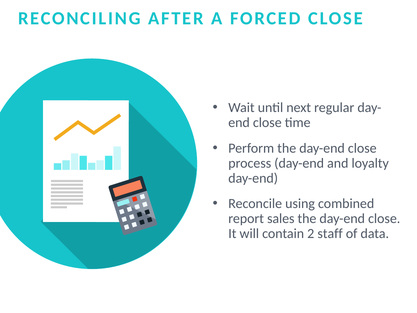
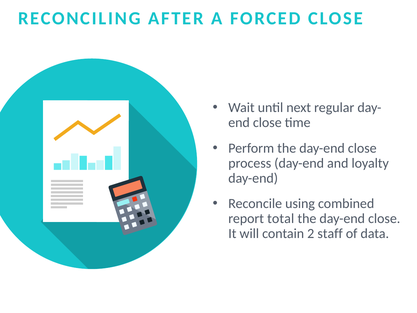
sales: sales -> total (281, 218)
